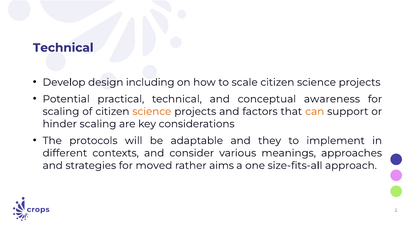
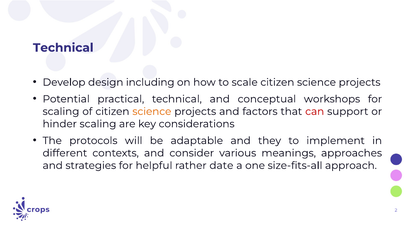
awareness: awareness -> workshops (332, 99)
can colour: orange -> red (315, 112)
moved: moved -> helpful (154, 166)
aims: aims -> date (221, 166)
